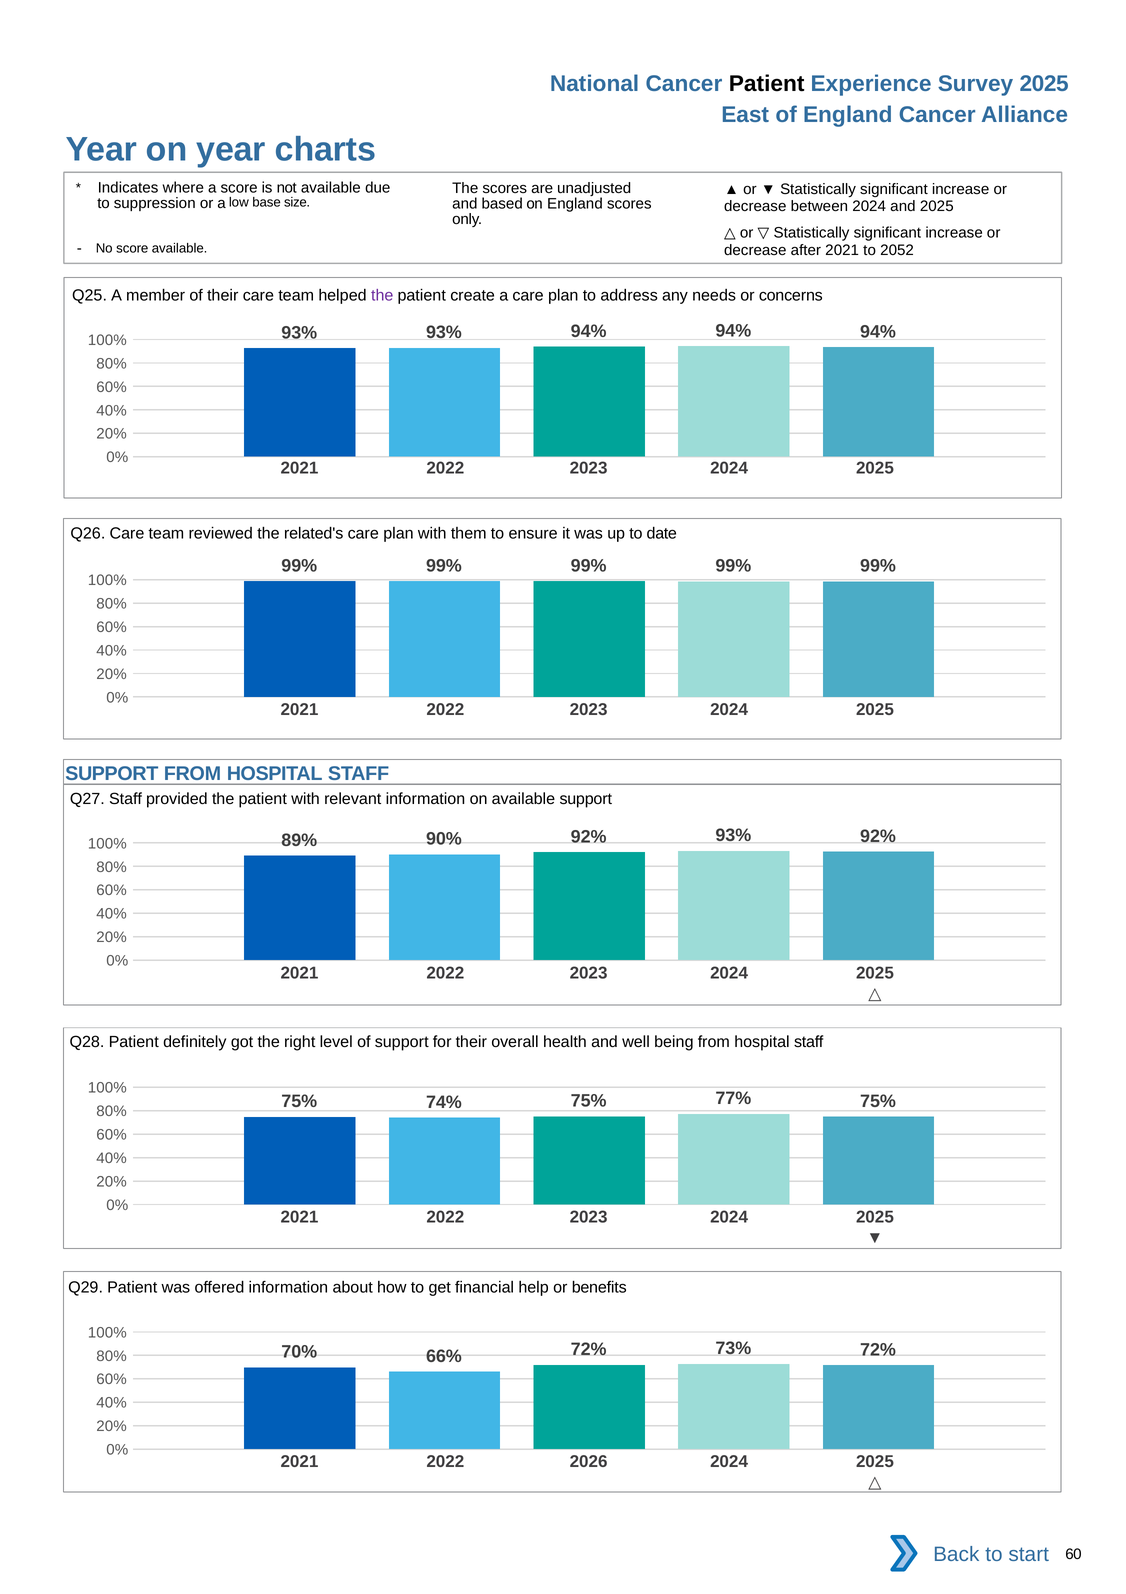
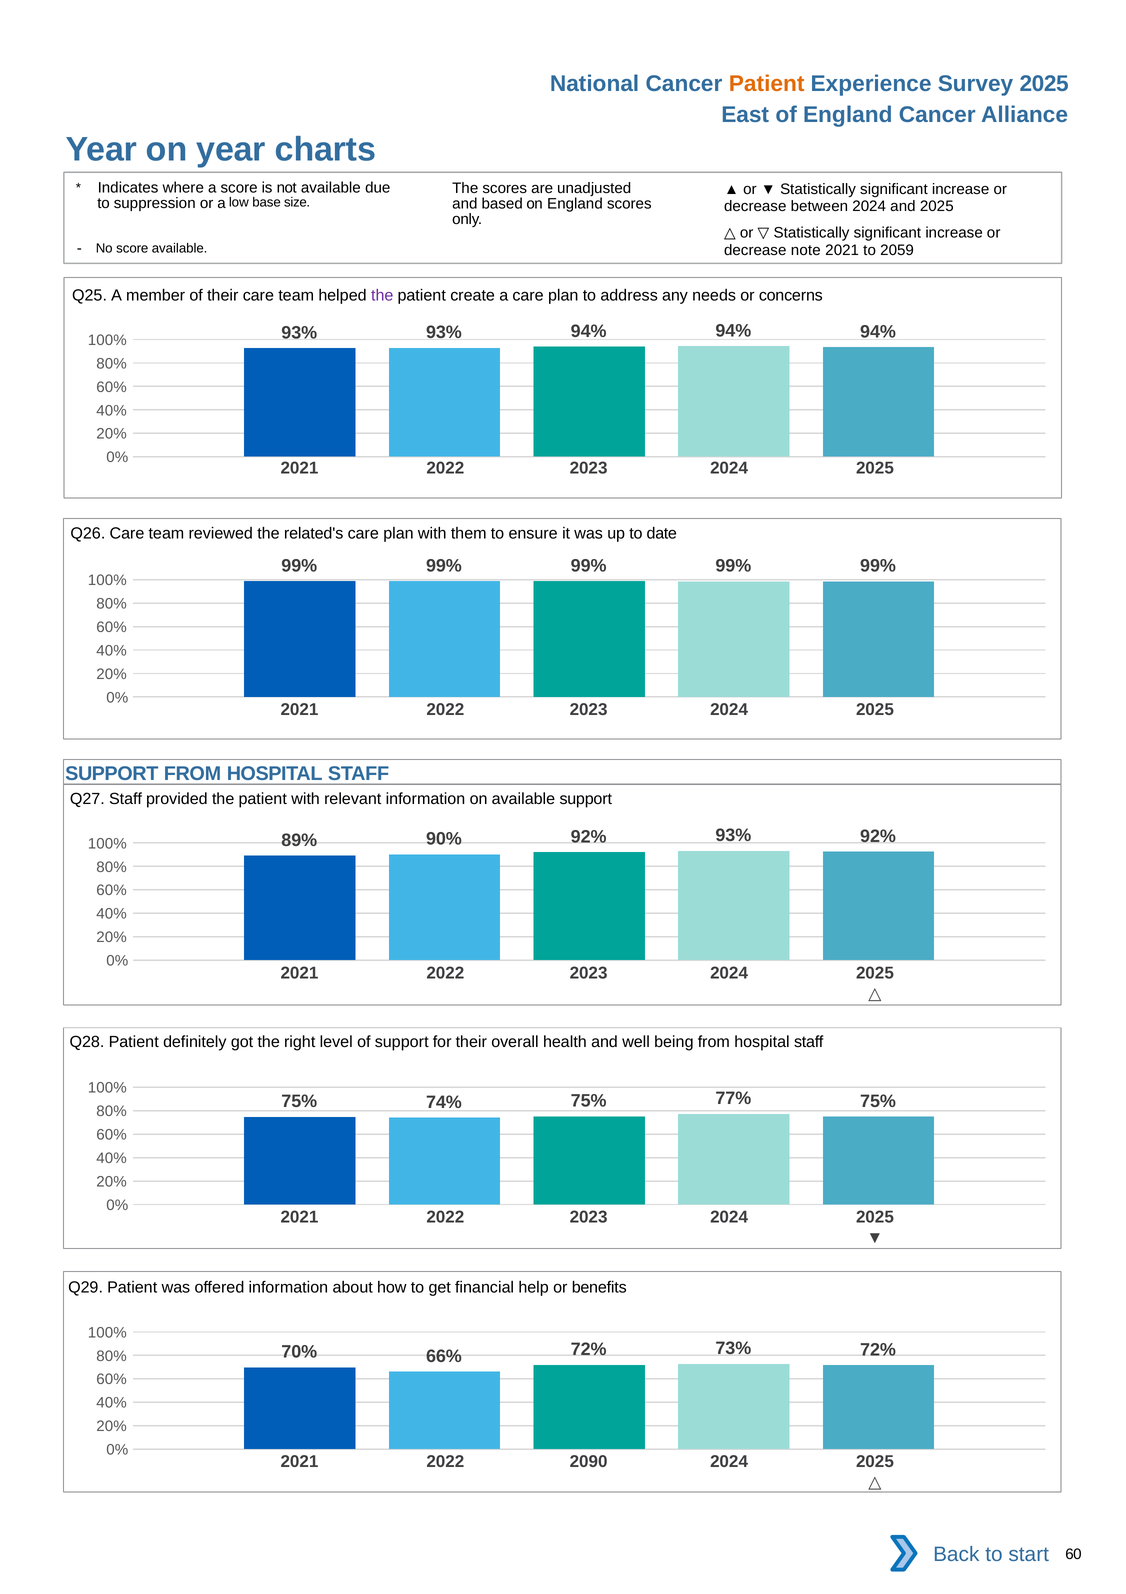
Patient colour: black -> orange (767, 84)
after: after -> note (806, 250)
2052: 2052 -> 2059 (897, 250)
2026: 2026 -> 2090 (589, 1461)
